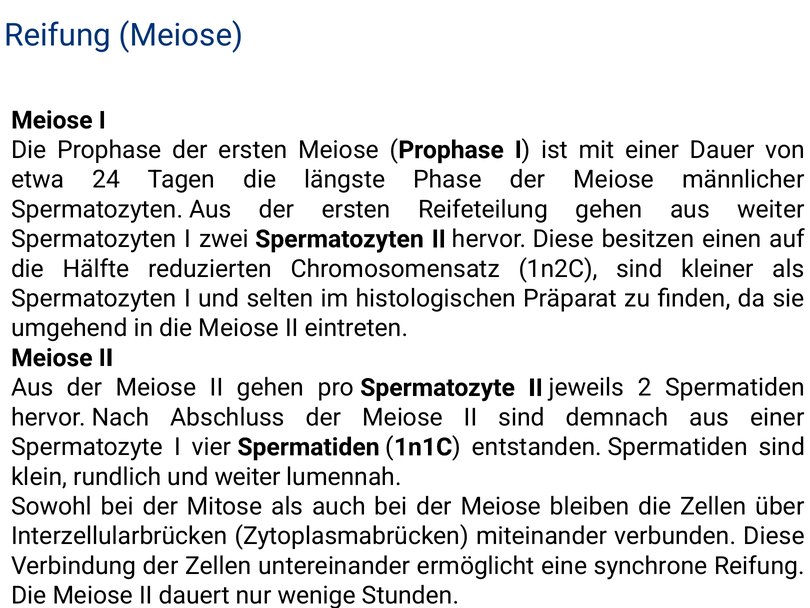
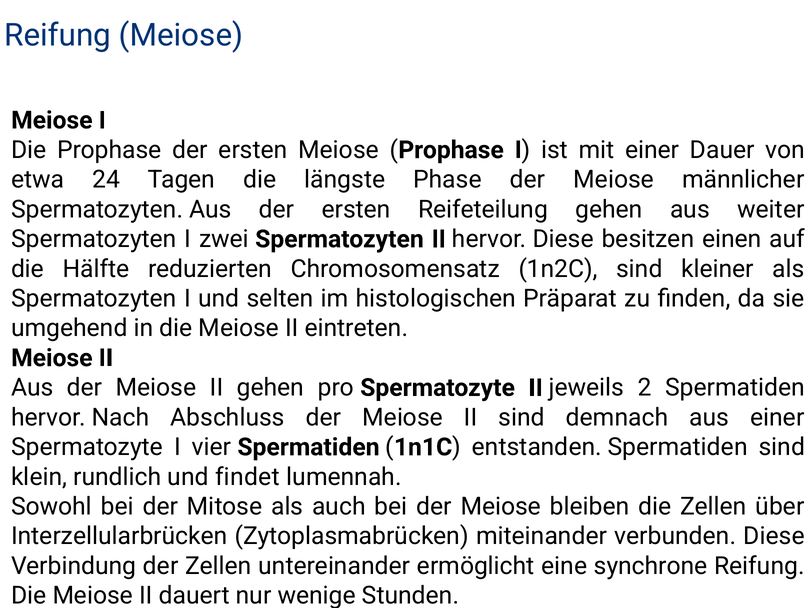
und weiter: weiter -> findet (247, 476)
